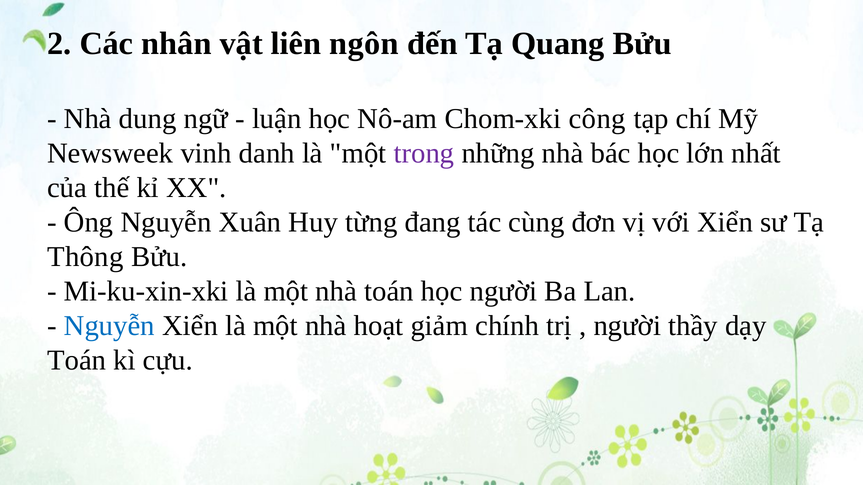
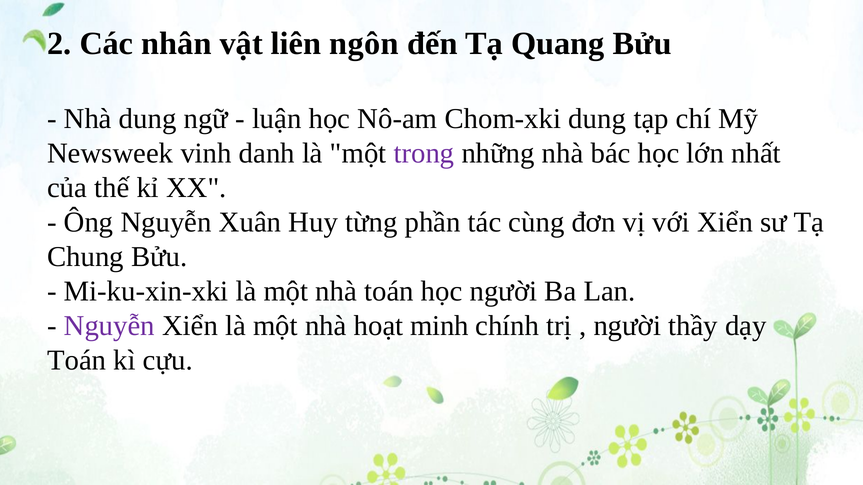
Chom-xki công: công -> dung (597, 119)
đang: đang -> phần (433, 223)
Thông: Thông -> Chung (85, 257)
Nguyễn colour: blue -> purple (109, 326)
giảm: giảm -> minh (439, 326)
